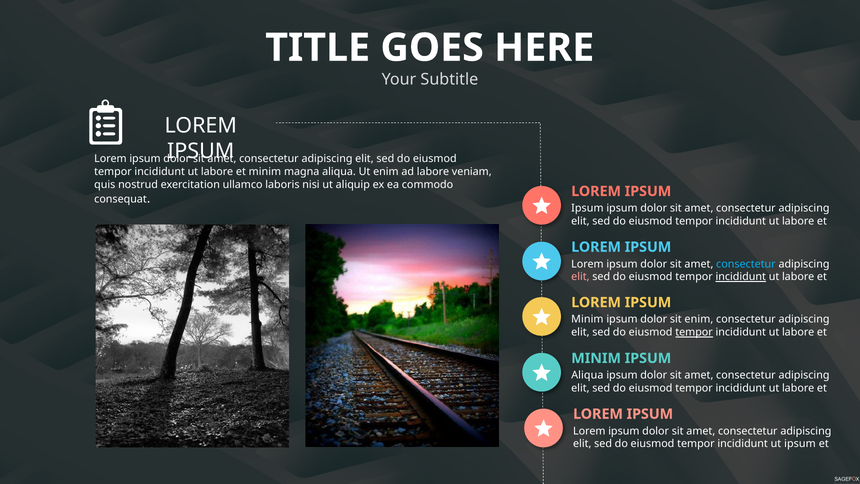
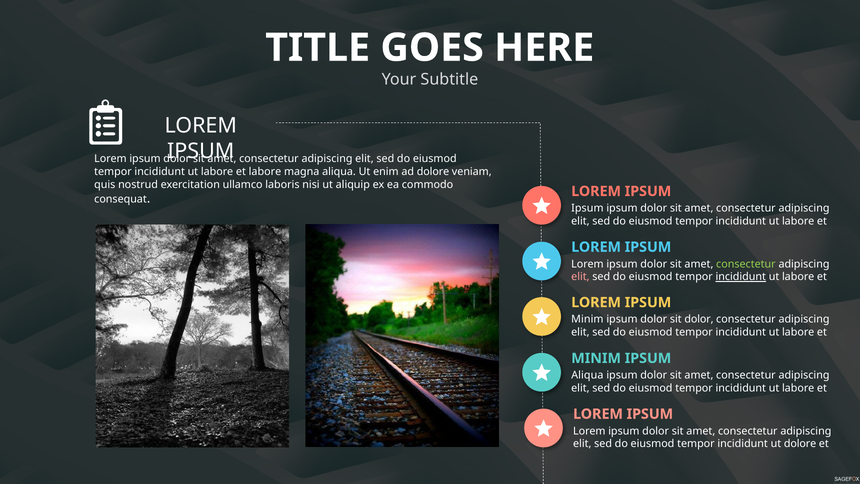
minim: minim -> labore (265, 172)
ad labore: labore -> dolore (433, 172)
consectetur colour: light blue -> light green (746, 264)
sit enim: enim -> dolor (699, 319)
tempor underline: present -> none (694, 332)
ut ipsum: ipsum -> dolore (800, 444)
